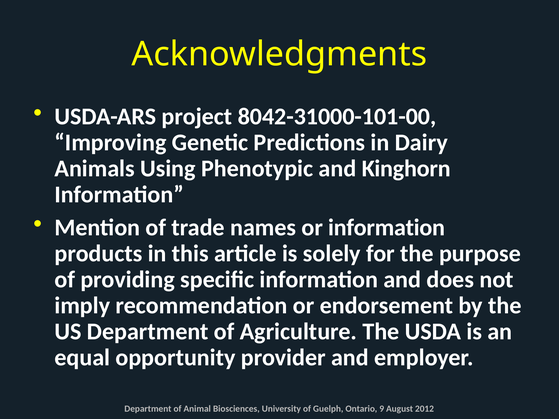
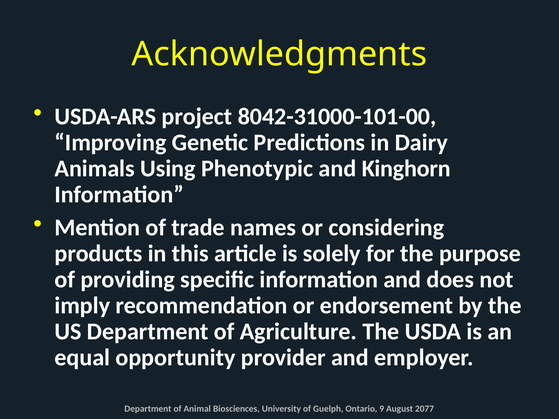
or information: information -> considering (386, 228)
2012: 2012 -> 2077 (424, 409)
